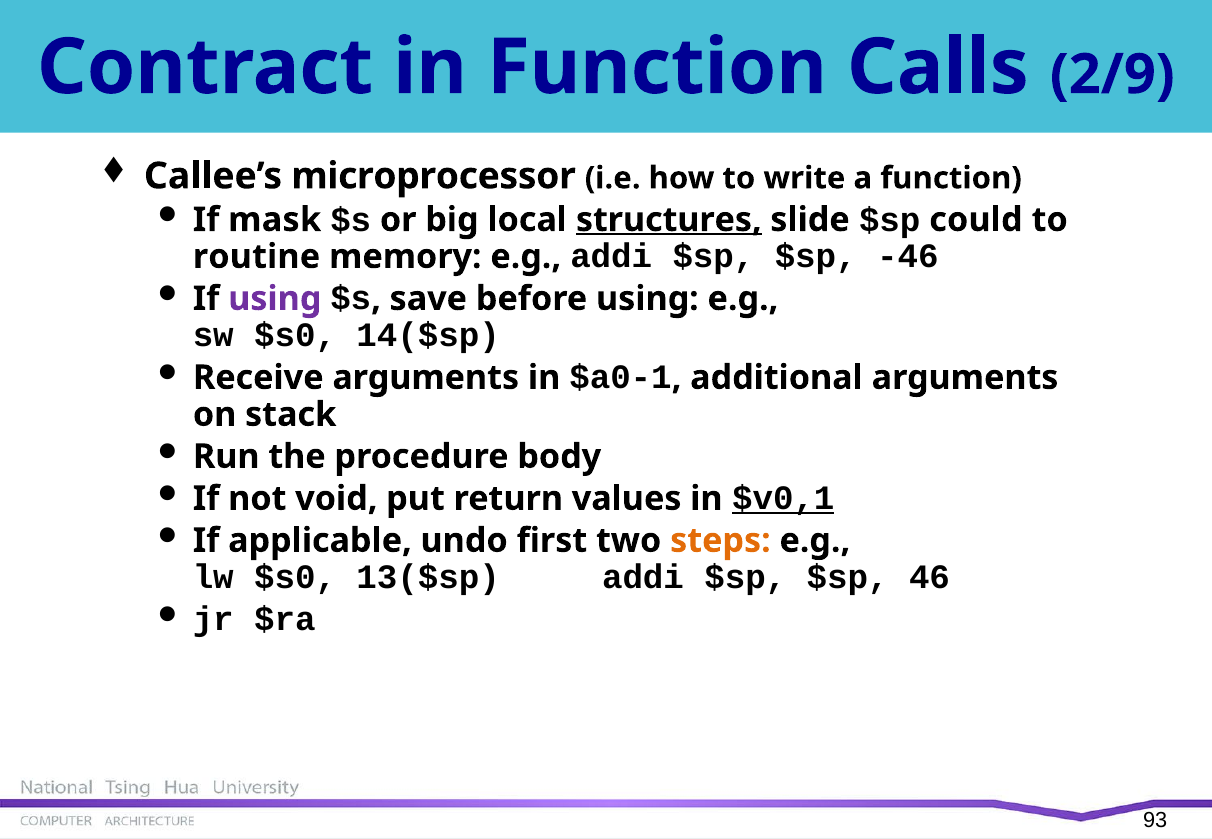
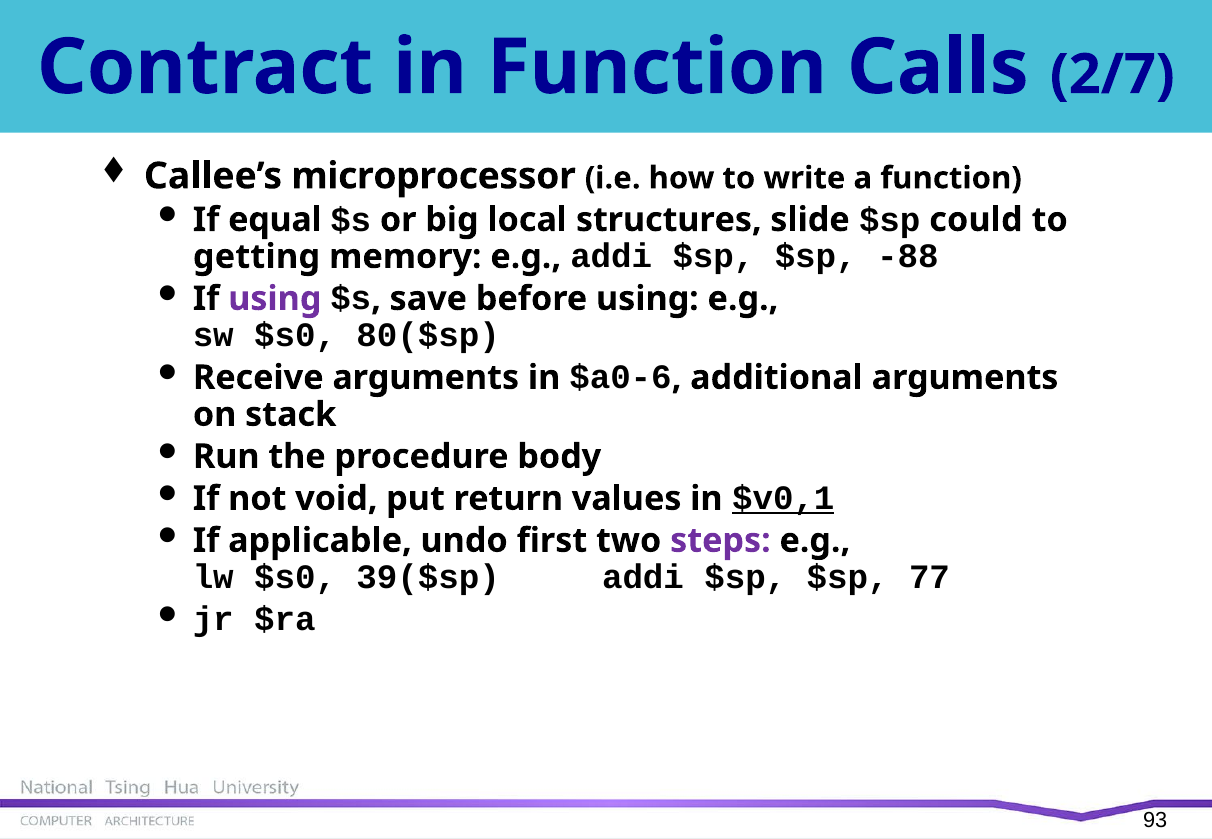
2/9: 2/9 -> 2/7 (1112, 75)
mask: mask -> equal (275, 220)
structures underline: present -> none (669, 220)
routine: routine -> getting (256, 257)
-46: -46 -> -88 (908, 257)
14($sp: 14($sp -> 80($sp (428, 336)
$a0-1: $a0-1 -> $a0-6 (621, 378)
steps colour: orange -> purple (720, 541)
13($sp: 13($sp -> 39($sp (428, 577)
46: 46 -> 77 (930, 577)
